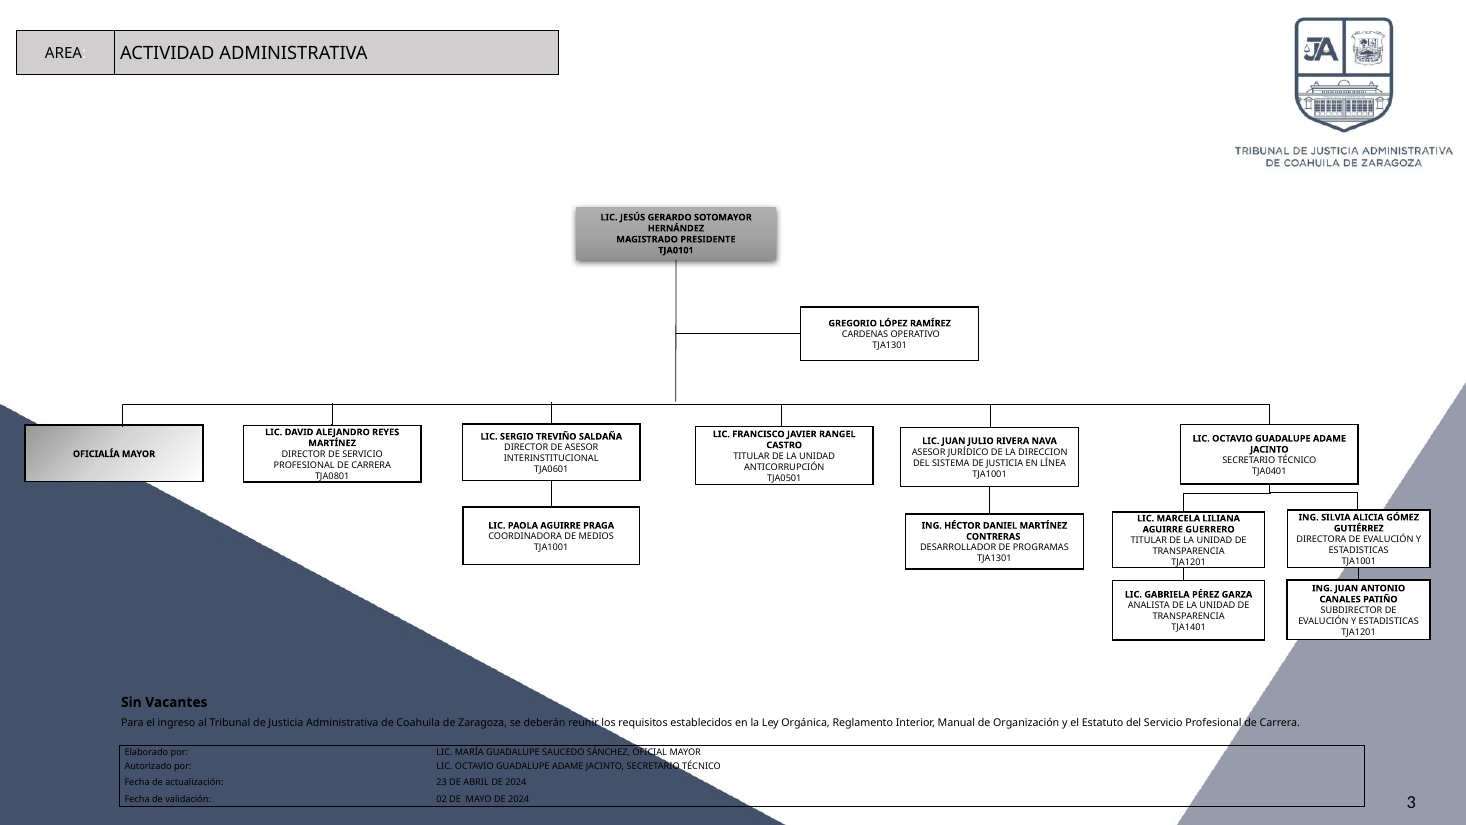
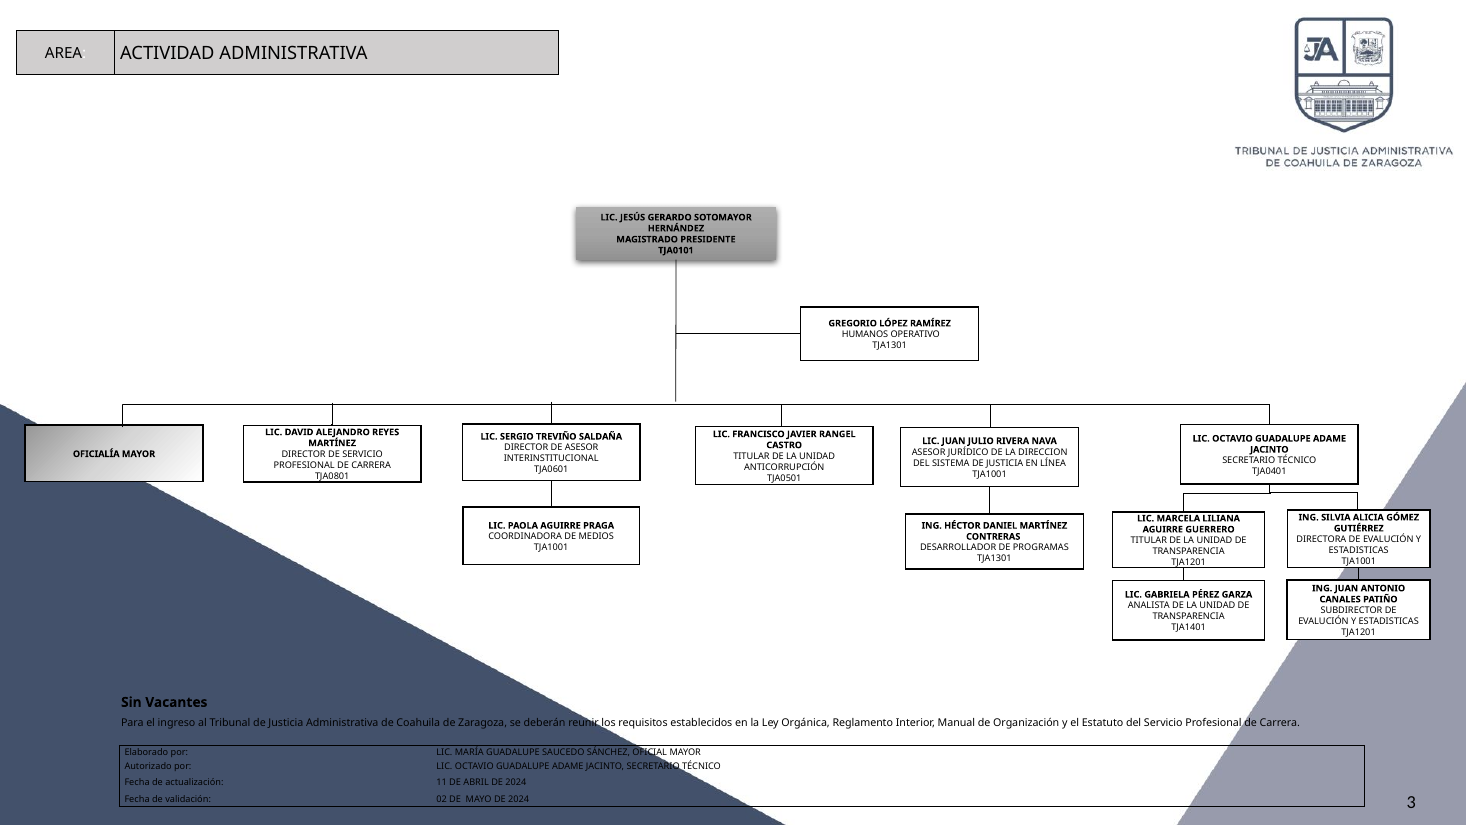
CARDENAS: CARDENAS -> HUMANOS (865, 334)
23: 23 -> 11 (442, 782)
